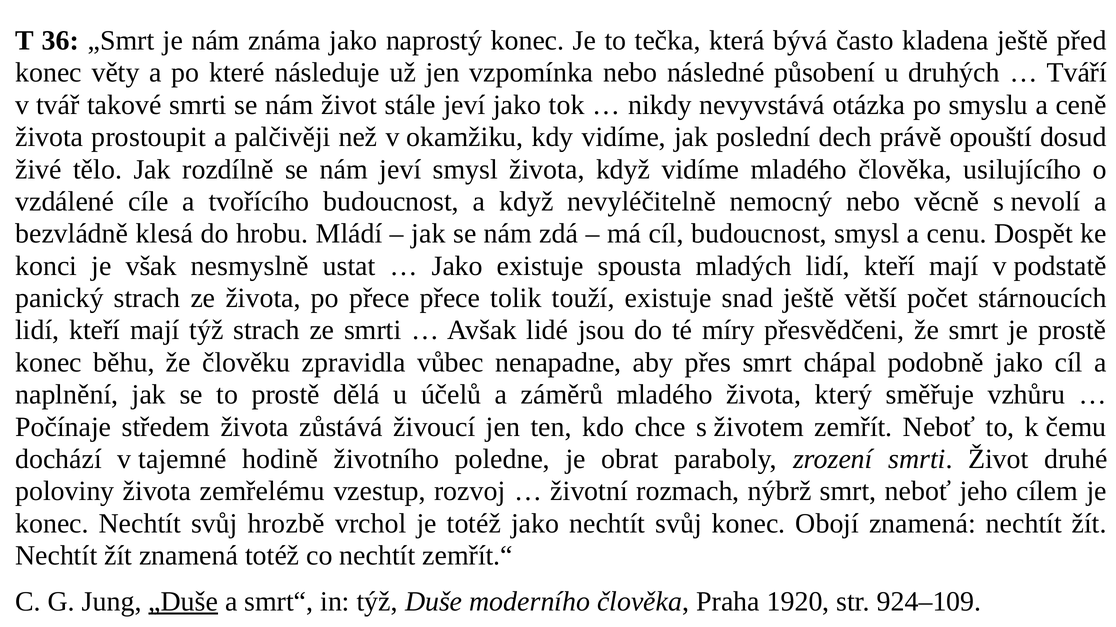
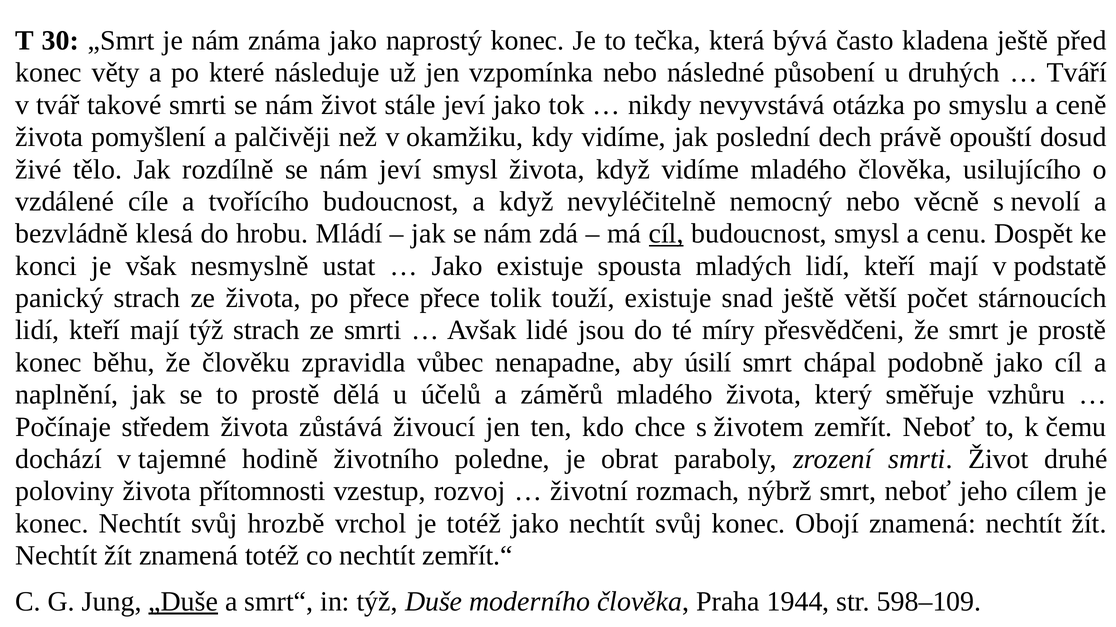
36: 36 -> 30 (60, 41)
prostoupit: prostoupit -> pomyšlení (149, 137)
cíl underline: none -> present (666, 234)
přes: přes -> úsilí (708, 363)
zemřelému: zemřelému -> přítomnosti (262, 492)
1920: 1920 -> 1944 (798, 602)
924–109: 924–109 -> 598–109 (929, 602)
